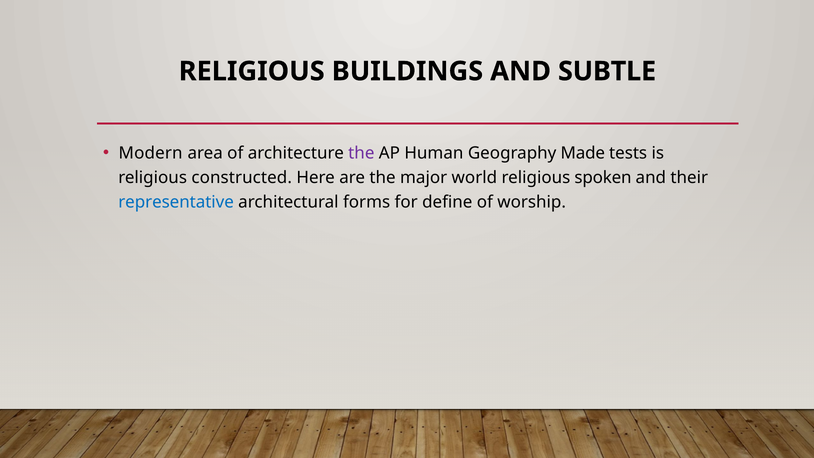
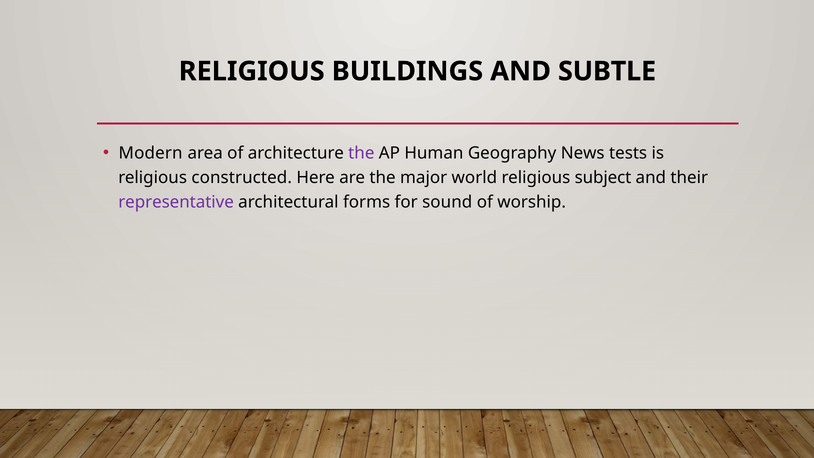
Made: Made -> News (583, 153)
spoken: spoken -> subject (603, 177)
representative colour: blue -> purple (176, 202)
define: define -> sound (447, 202)
